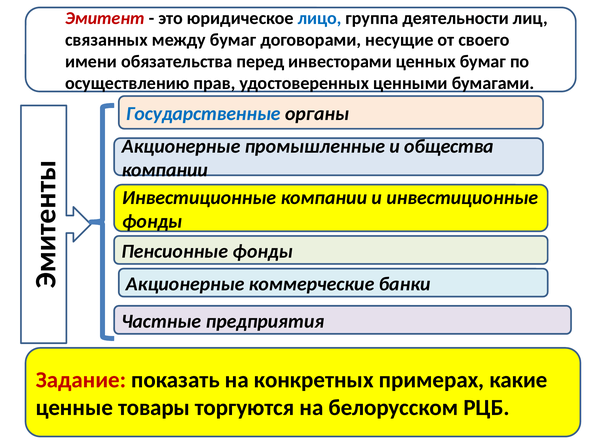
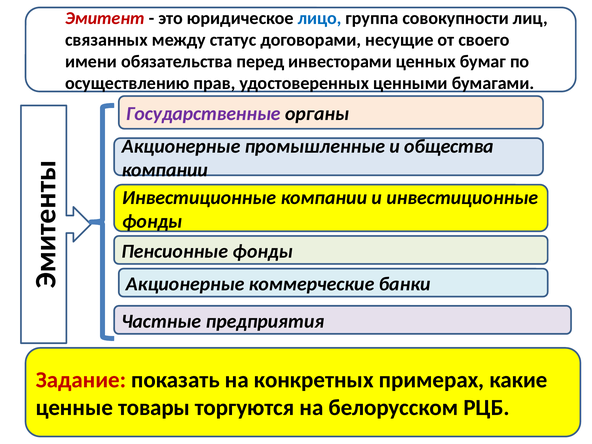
деятельности: деятельности -> совокупности (456, 18)
между бумаг: бумаг -> статус (233, 40)
Государственные colour: blue -> purple (203, 114)
